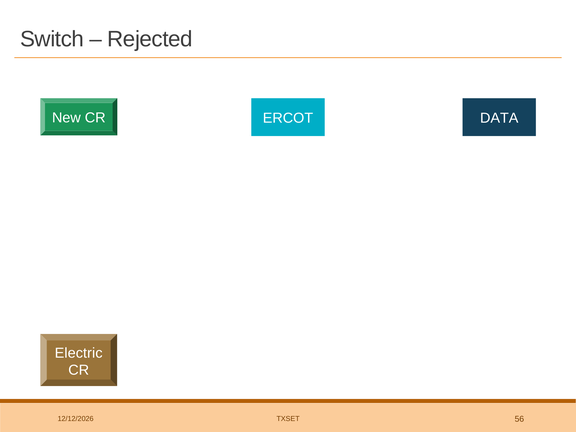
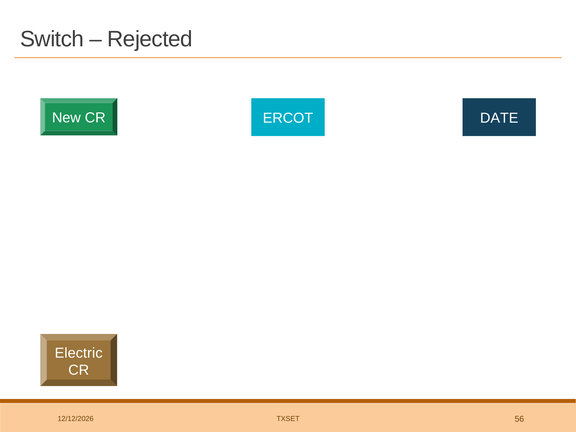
DATA: DATA -> DATE (499, 118)
